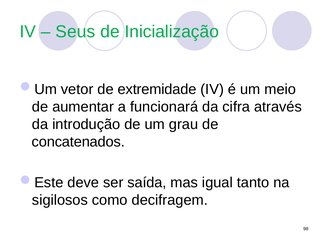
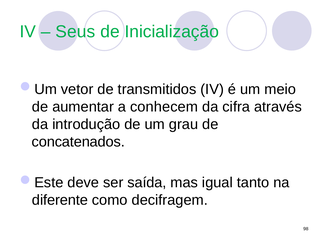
extremidade: extremidade -> transmitidos (157, 89)
funcionará: funcionará -> conhecem (164, 107)
sigilosos: sigilosos -> diferente (60, 200)
